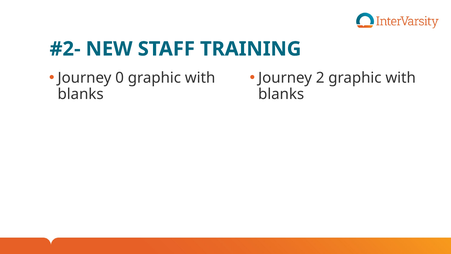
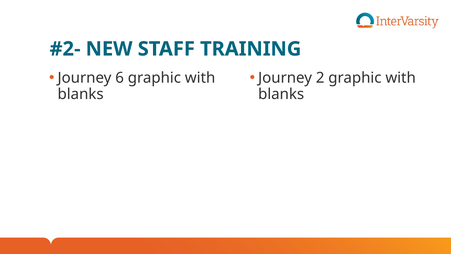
0: 0 -> 6 (120, 78)
